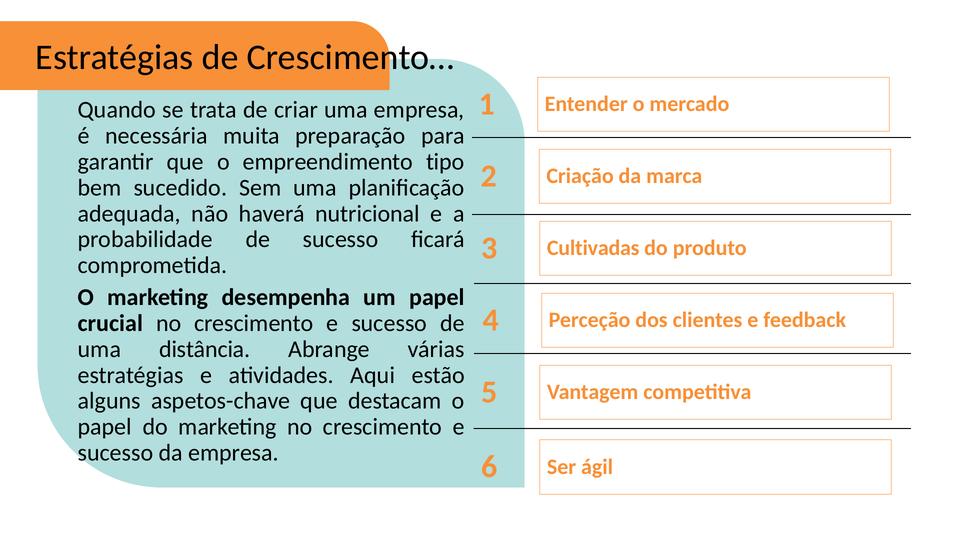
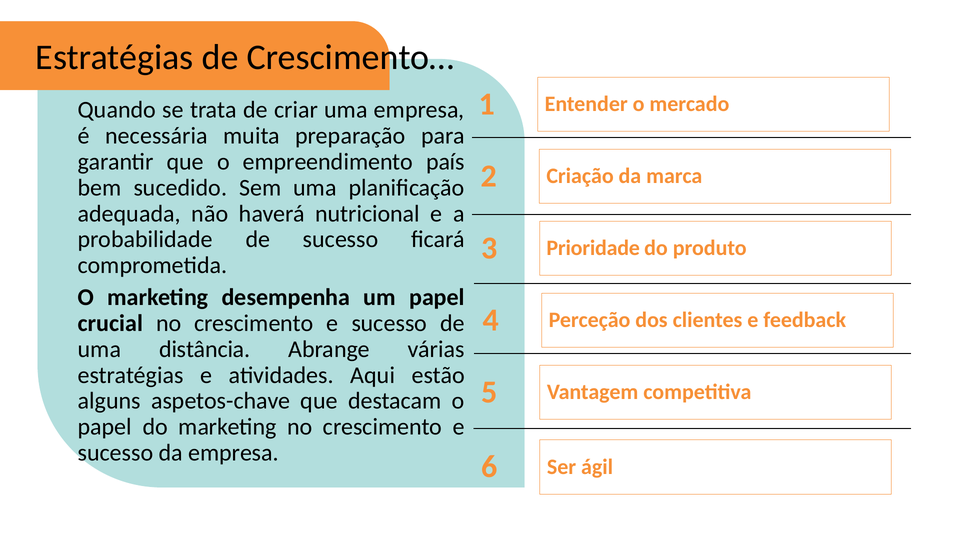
tipo: tipo -> país (445, 162)
Cultivadas: Cultivadas -> Prioridade (593, 248)
